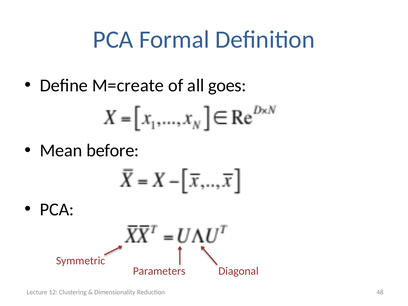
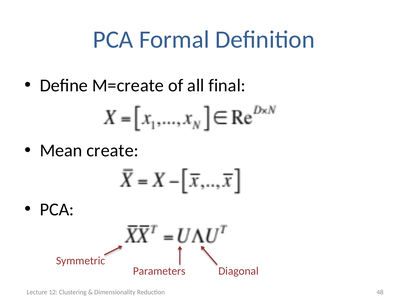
goes: goes -> final (227, 86)
before: before -> create (113, 151)
